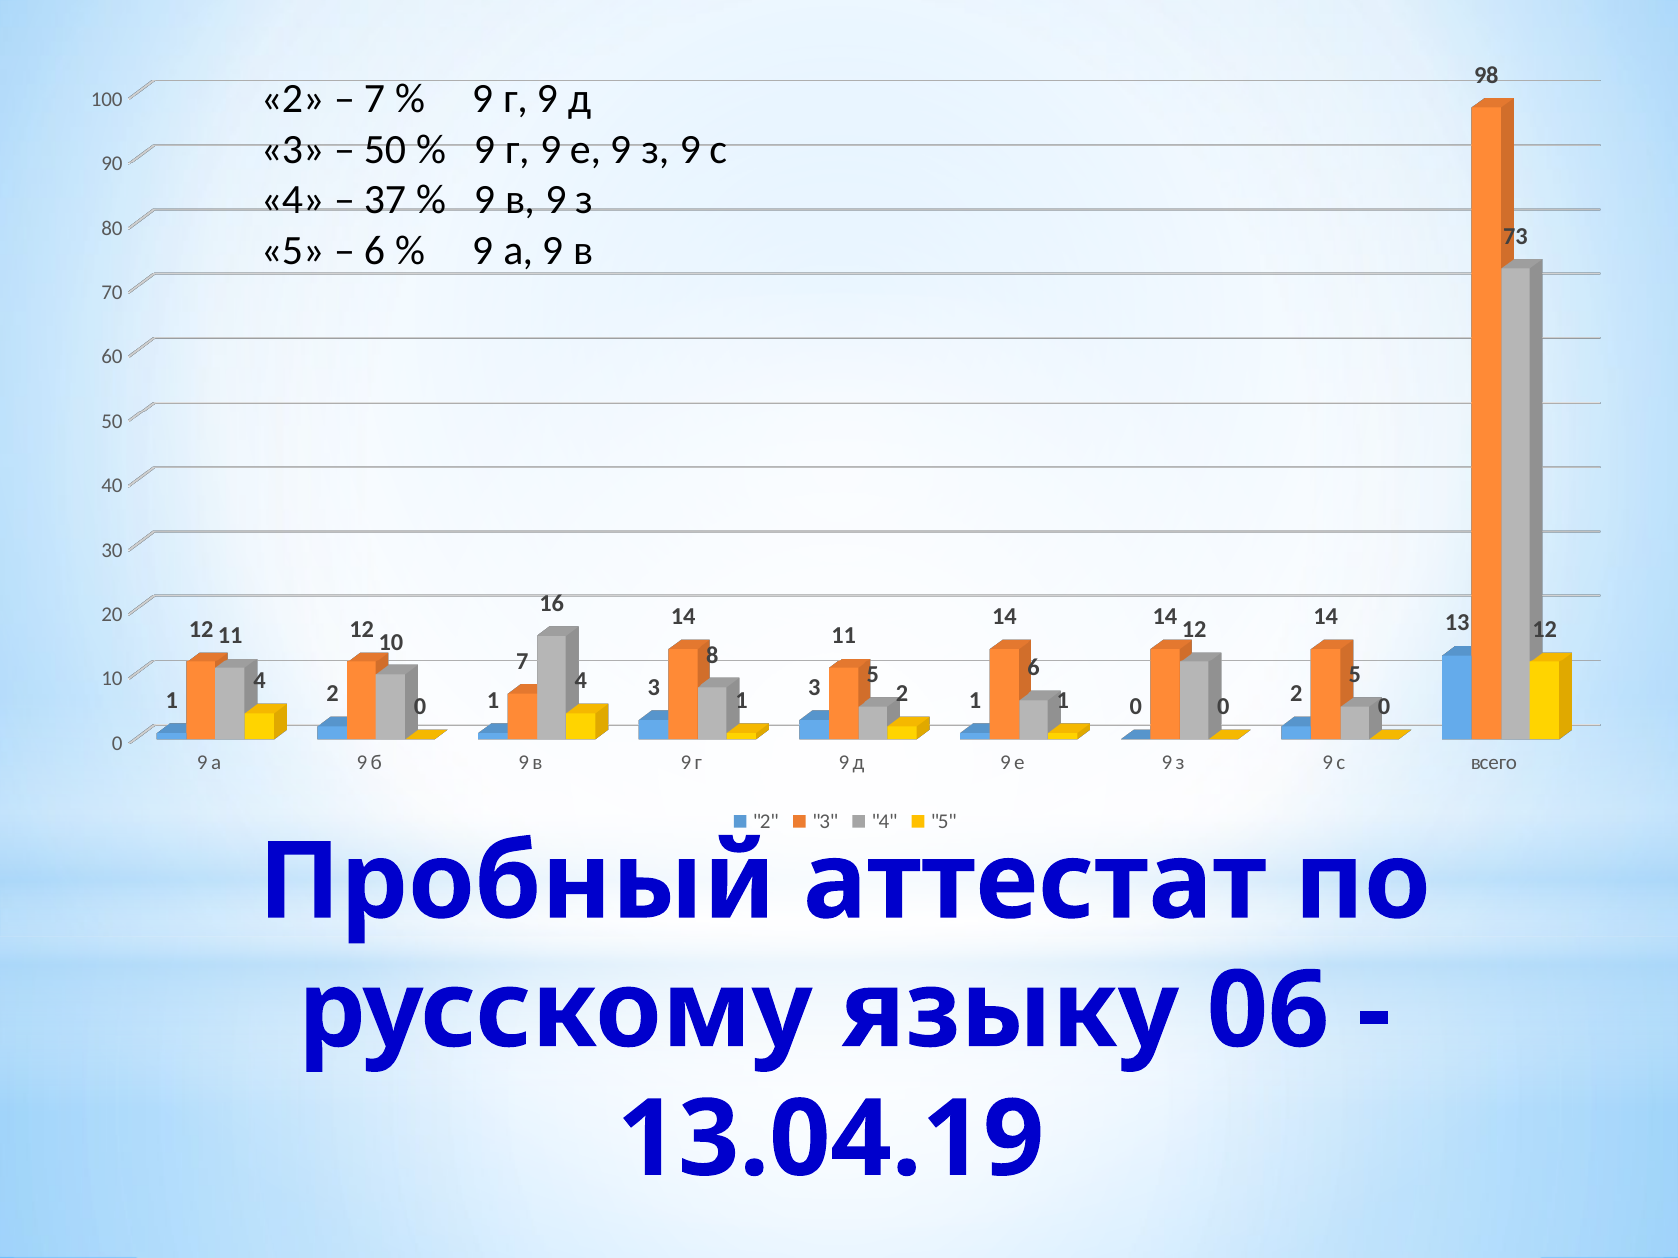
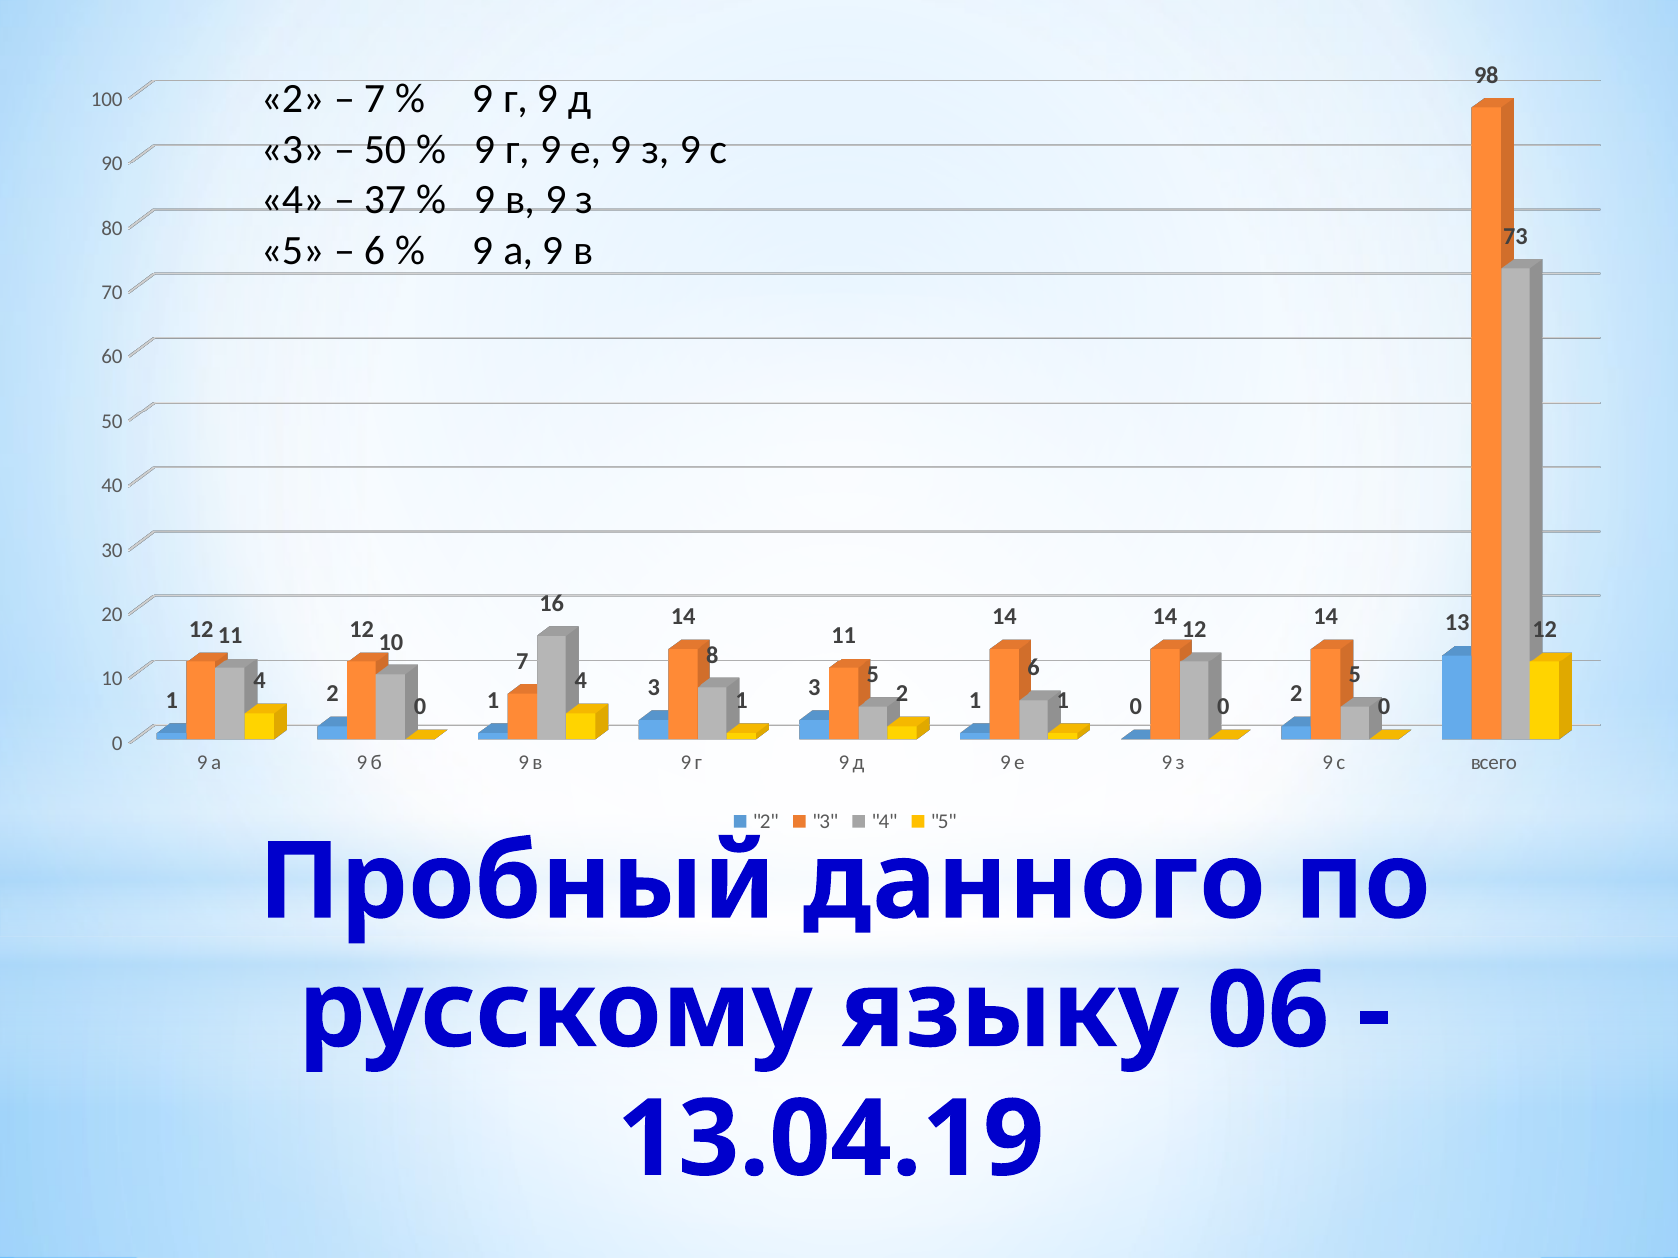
аттестат: аттестат -> данного (1034, 883)
